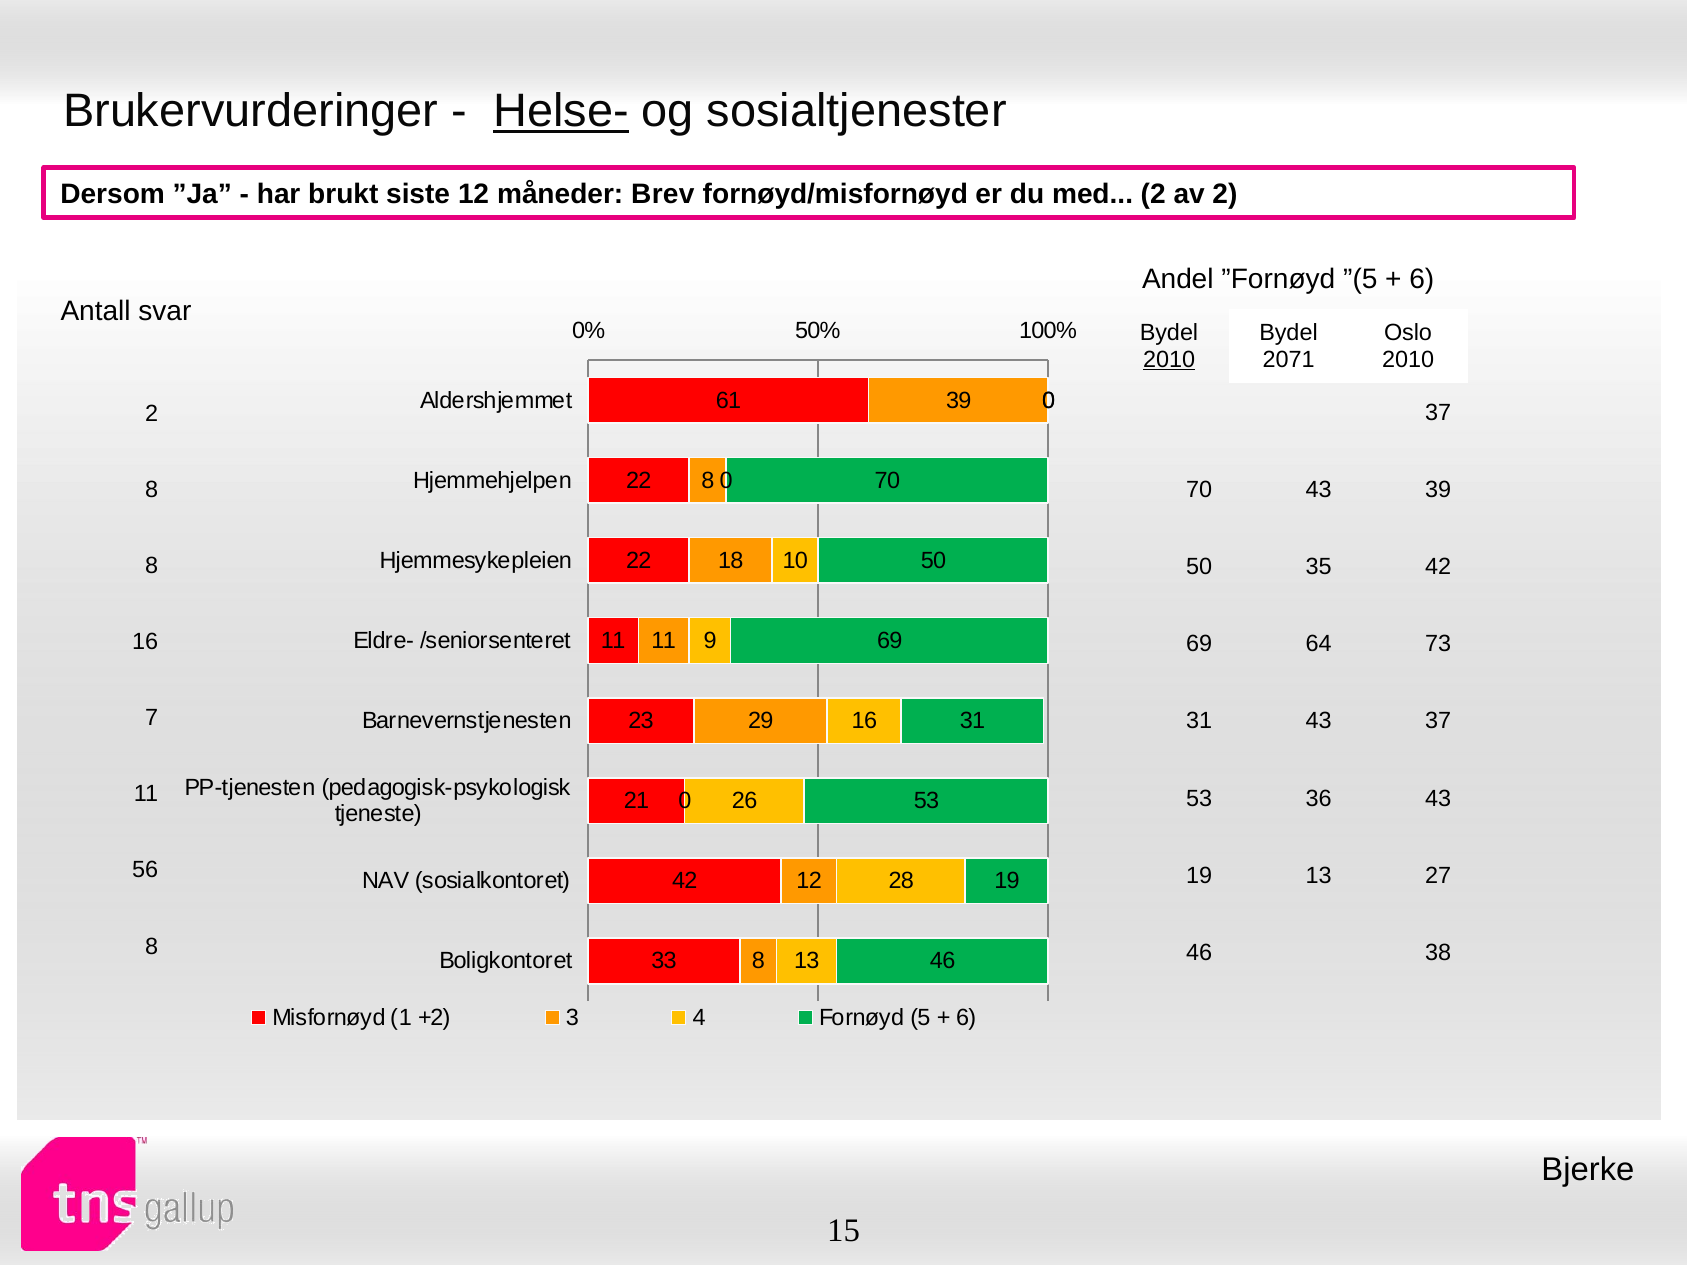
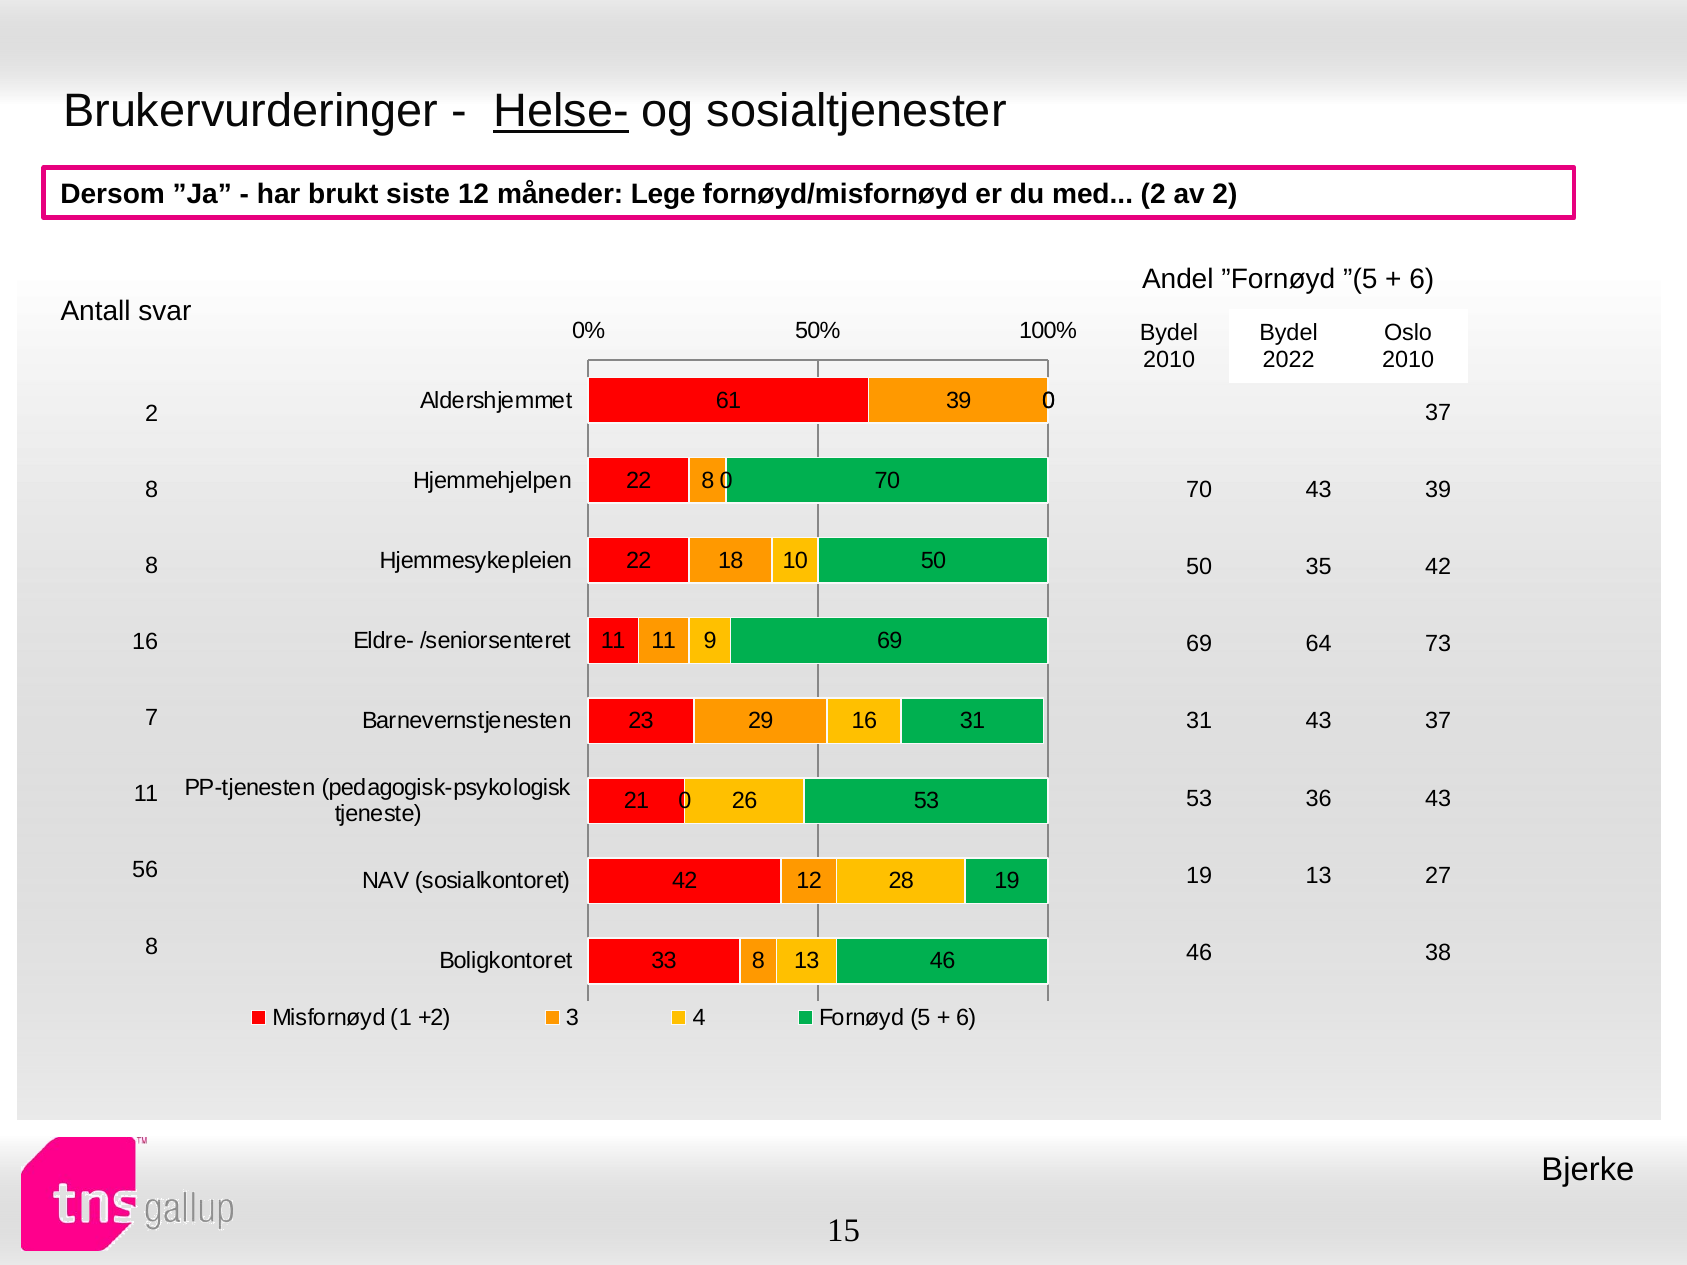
Brev: Brev -> Lege (663, 195)
2010 underline: present -> none (1169, 359)
2071: 2071 -> 2022 (1289, 359)
